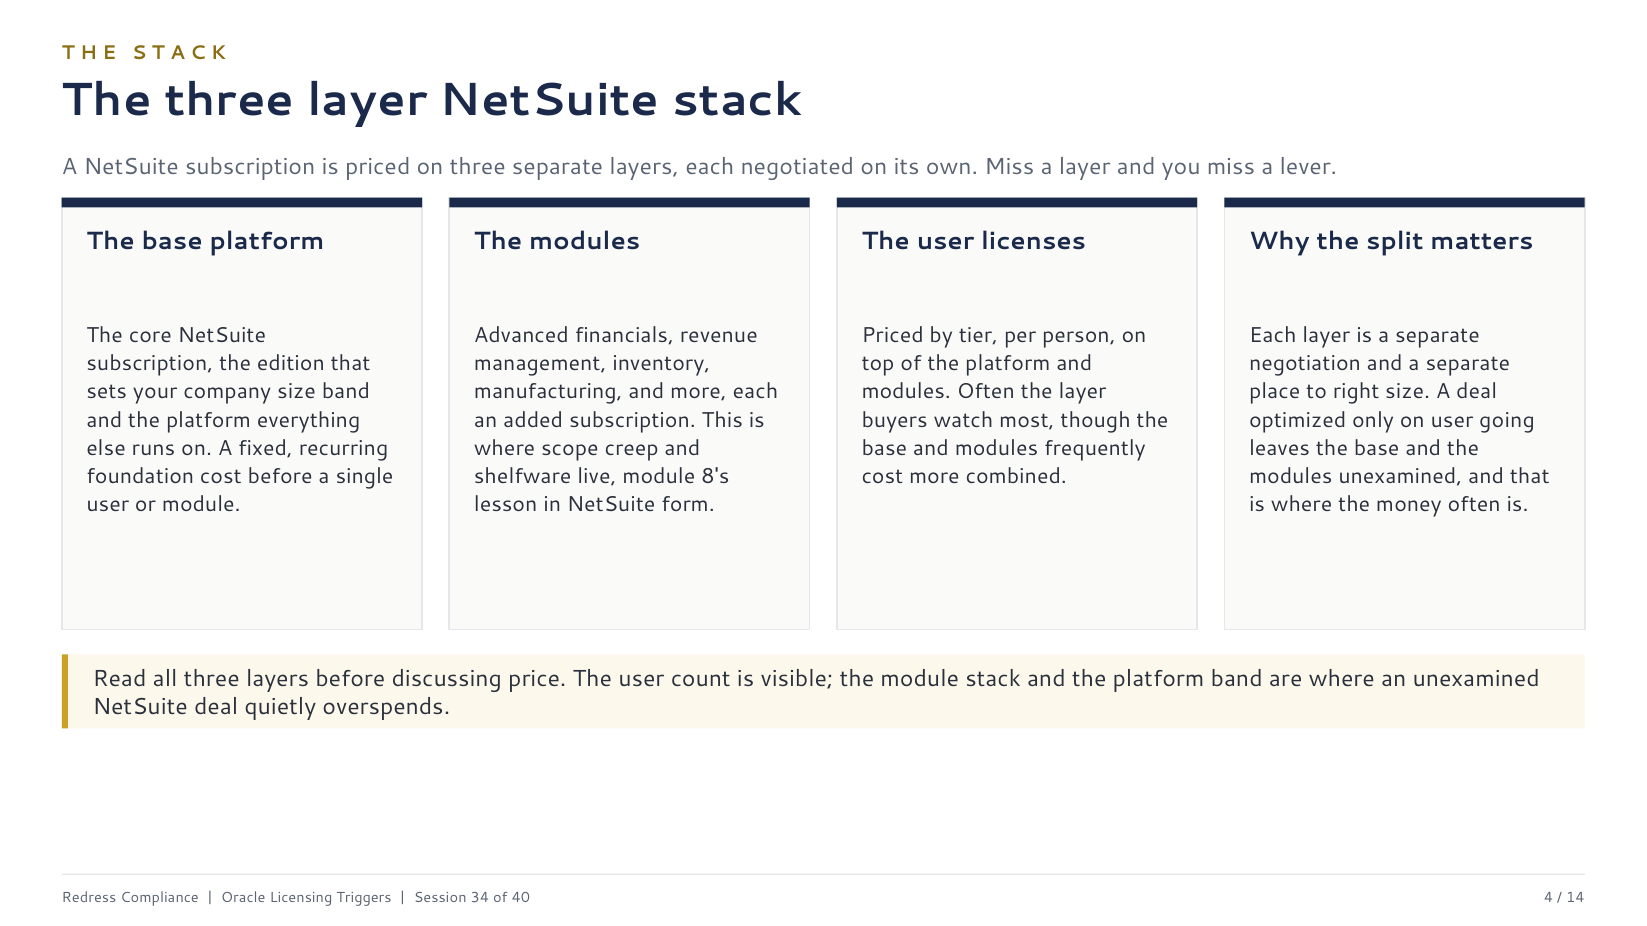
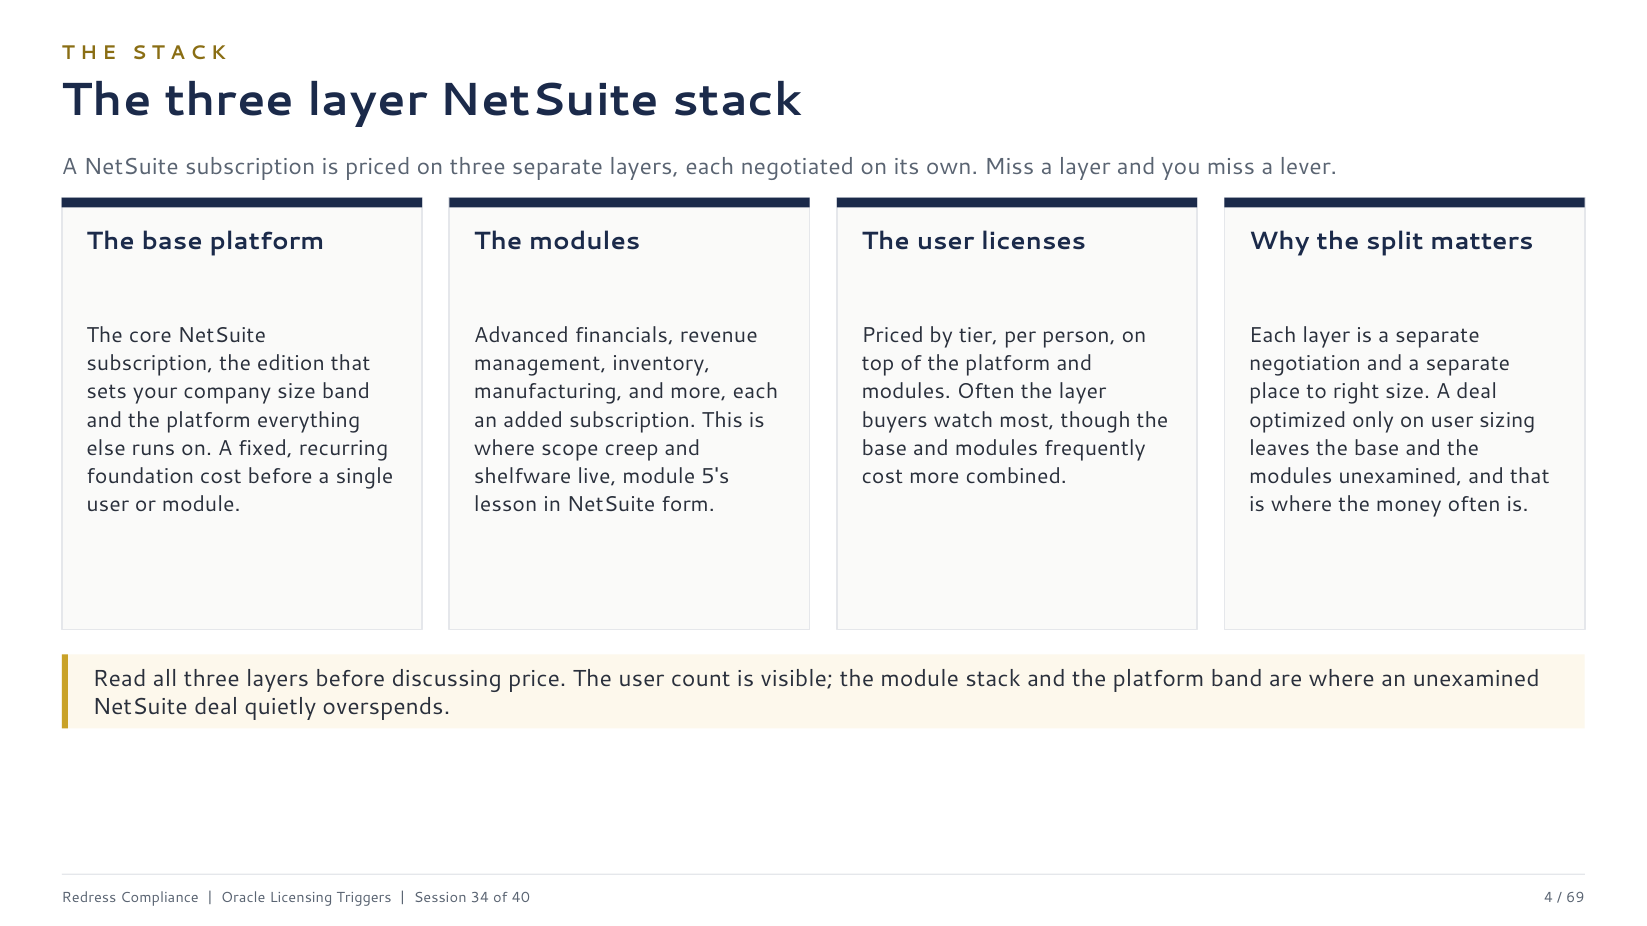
going: going -> sizing (1507, 420)
8's: 8's -> 5's (715, 477)
14: 14 -> 69 (1575, 898)
